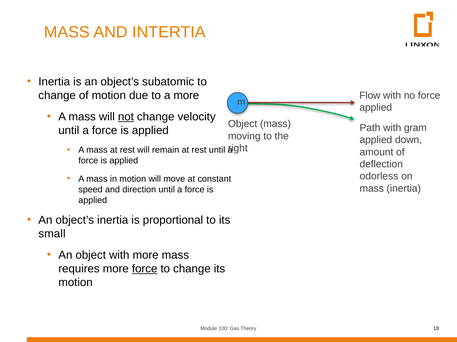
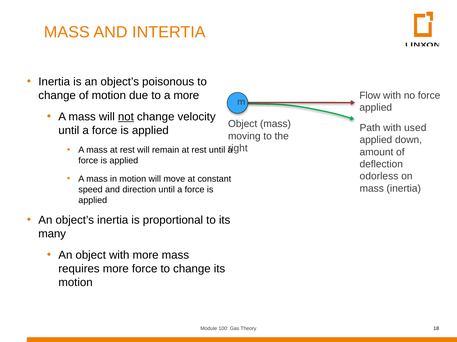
subatomic: subatomic -> poisonous (168, 82)
gram: gram -> used (415, 128)
small: small -> many (52, 234)
force underline: present -> none (145, 269)
